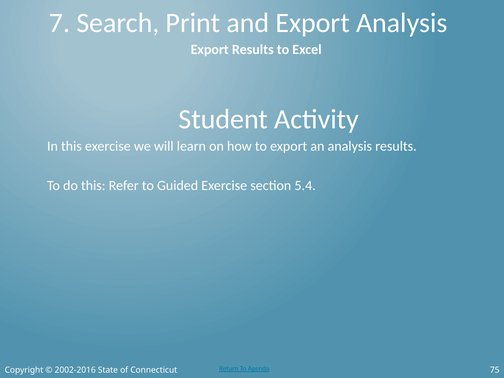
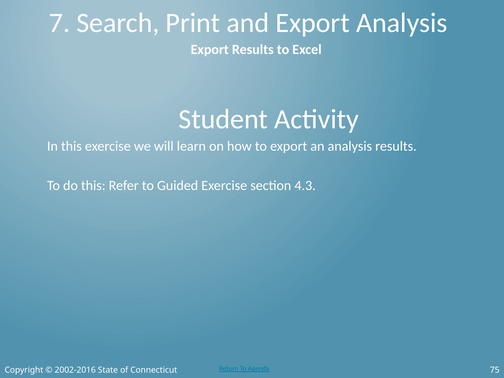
5.4: 5.4 -> 4.3 (305, 186)
